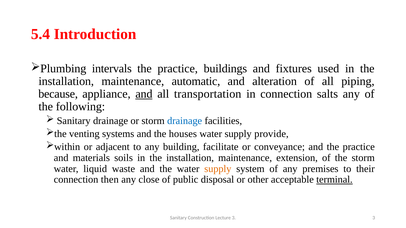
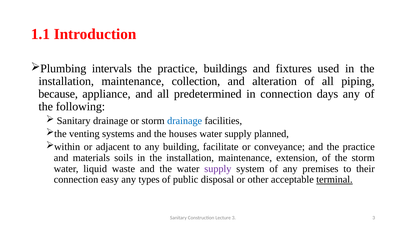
5.4: 5.4 -> 1.1 (40, 34)
automatic: automatic -> collection (196, 81)
and underline: present -> none (144, 94)
transportation: transportation -> predetermined (208, 94)
salts: salts -> days (328, 94)
provide: provide -> planned (271, 134)
supply colour: orange -> purple (218, 169)
then: then -> easy (110, 180)
close: close -> types (149, 180)
